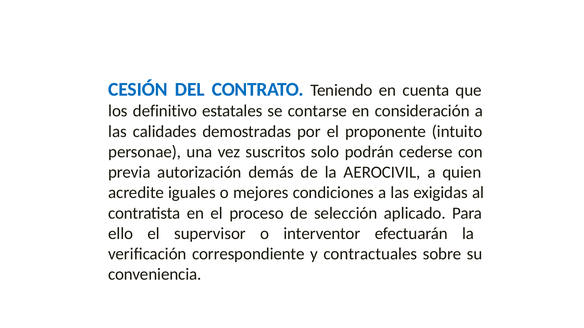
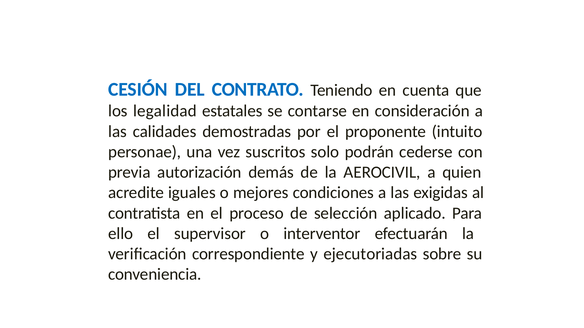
definitivo: definitivo -> legalidad (165, 111)
contractuales: contractuales -> ejecutoriadas (370, 254)
